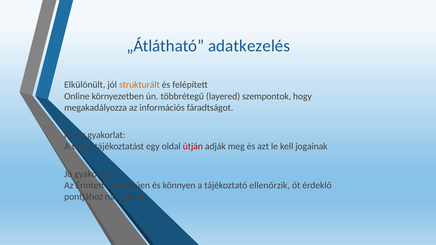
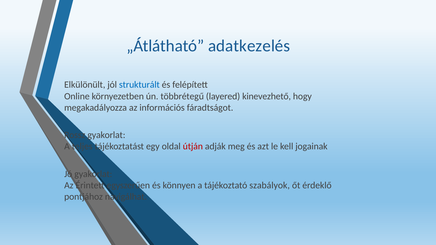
strukturált colour: orange -> blue (139, 85)
szempontok: szempontok -> kinevezhető (267, 96)
ellenőrzik: ellenőrzik -> szabályok (270, 185)
